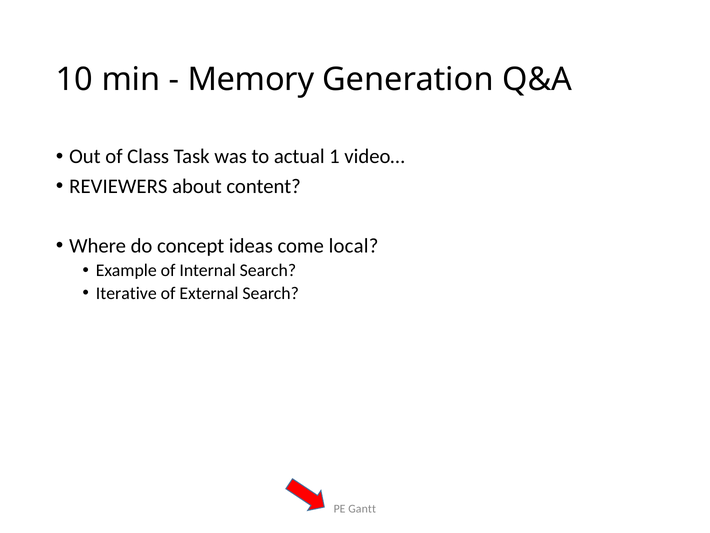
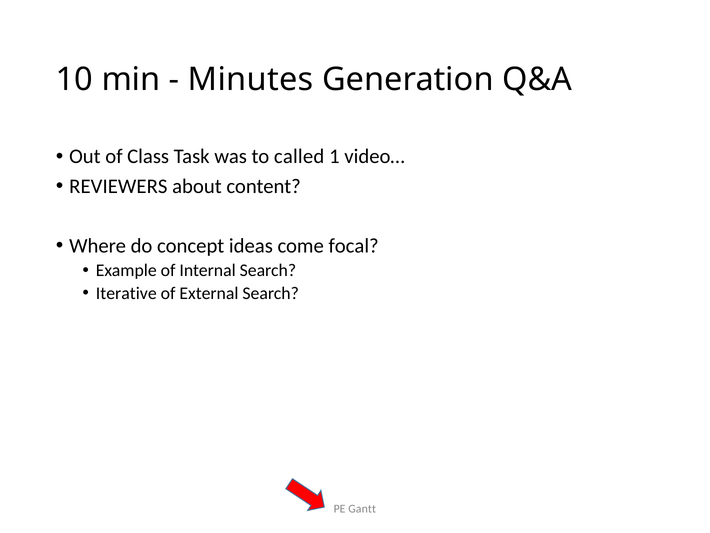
Memory: Memory -> Minutes (251, 80)
actual: actual -> called (299, 156)
local: local -> focal (354, 246)
